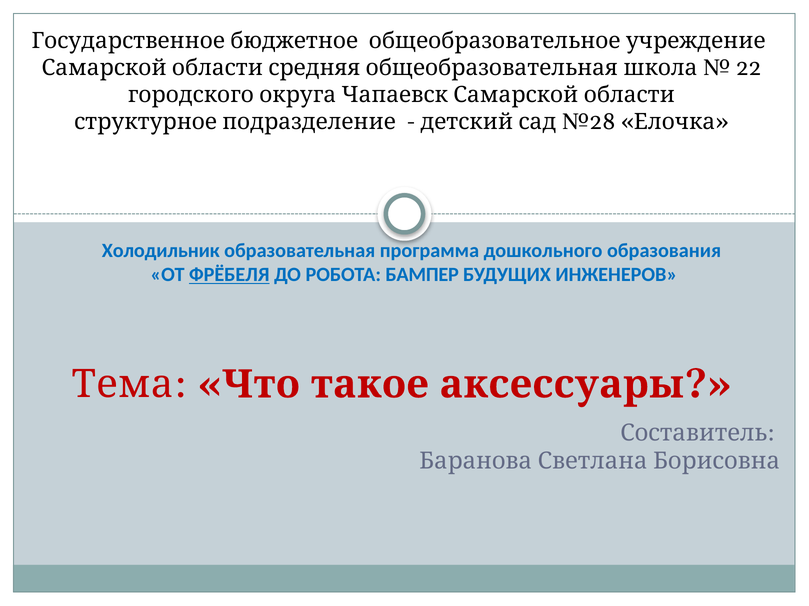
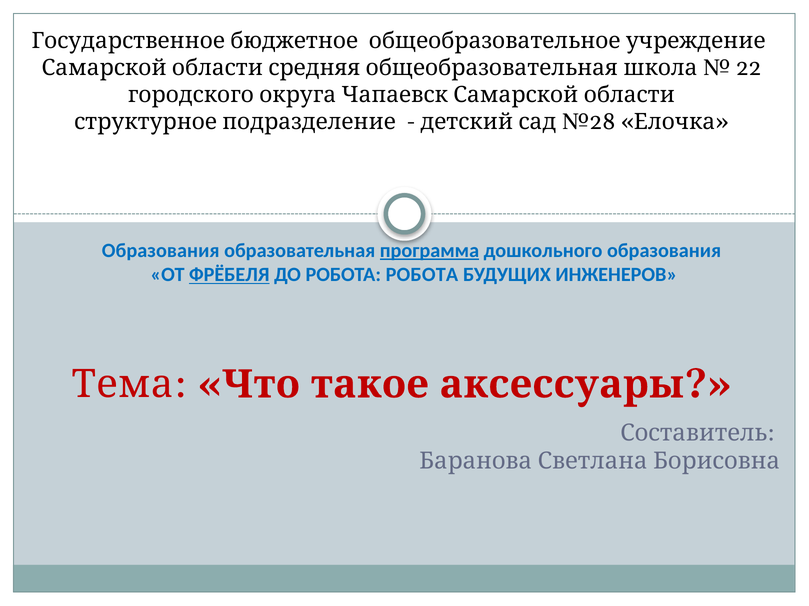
Холодильник: Холодильник -> Образования (161, 251)
программа underline: none -> present (429, 251)
РОБОТА БАМПЕР: БАМПЕР -> РОБОТА (422, 275)
